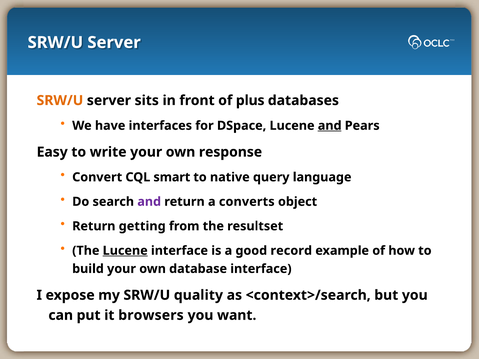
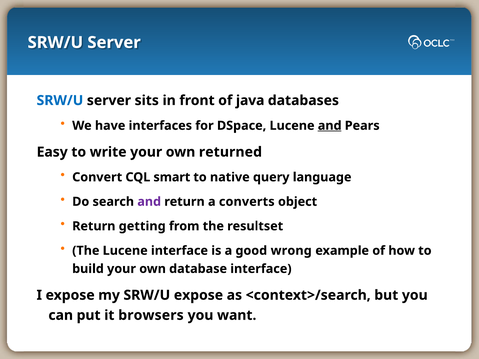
SRW/U colour: orange -> blue (60, 101)
plus: plus -> java (250, 101)
response: response -> returned (230, 152)
Lucene underline: present -> none (125, 251)
record: record -> wrong (291, 251)
SRW/U quality: quality -> expose (198, 295)
